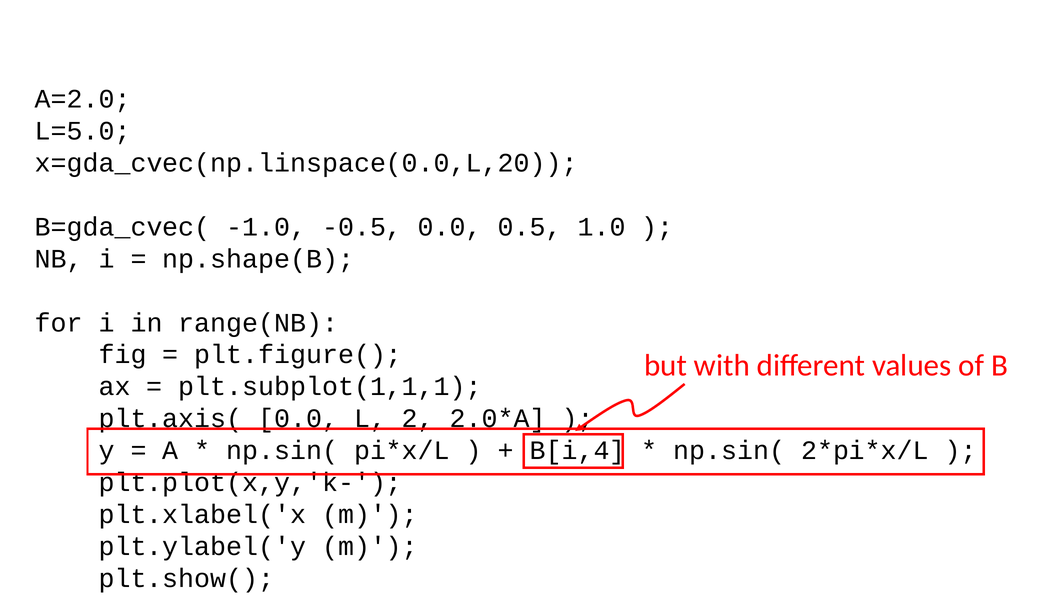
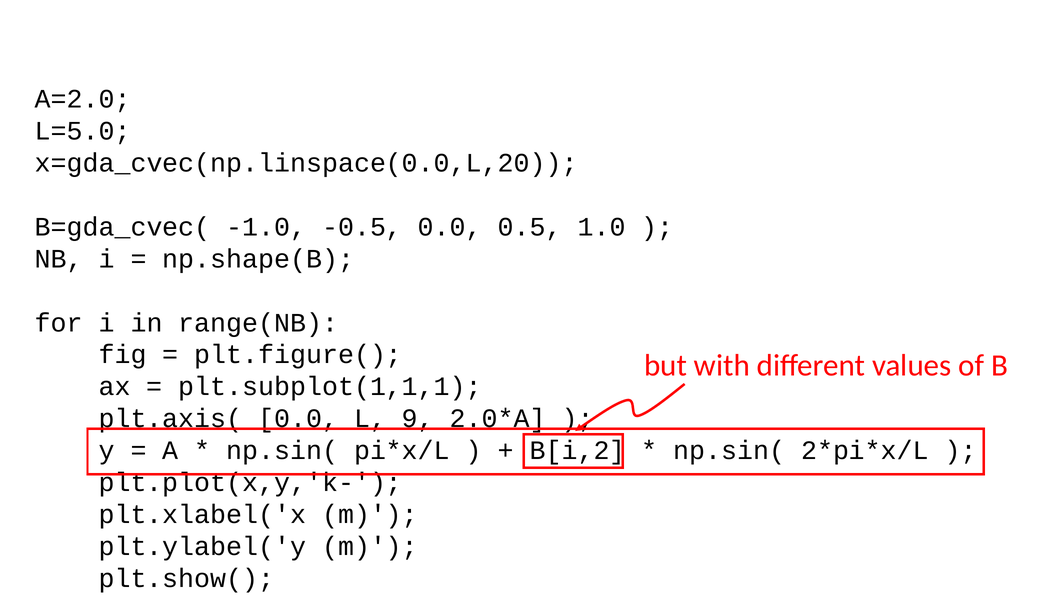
2: 2 -> 9 (418, 418)
B[i,4: B[i,4 -> B[i,2 (578, 450)
